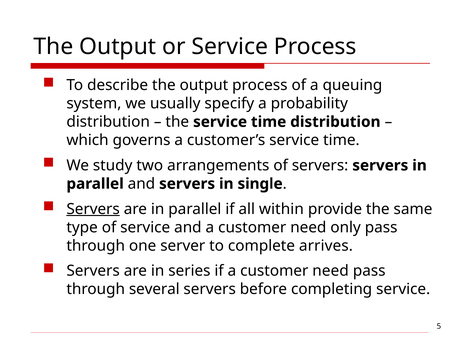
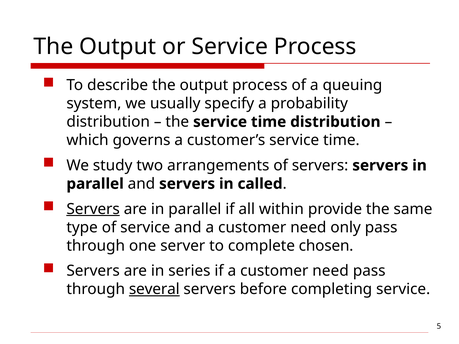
single: single -> called (260, 184)
arrives: arrives -> chosen (326, 246)
several underline: none -> present (154, 289)
